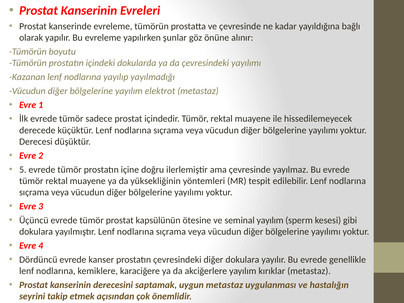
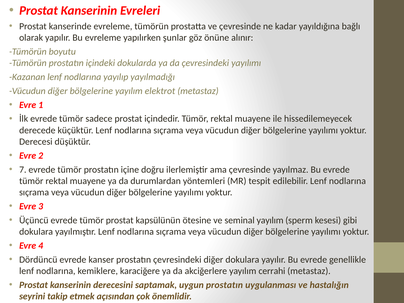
5: 5 -> 7 (23, 170)
yüksekliğinin: yüksekliğinin -> durumlardan (156, 181)
kırıklar: kırıklar -> cerrahi (272, 271)
uygun metastaz: metastaz -> prostatın (224, 285)
